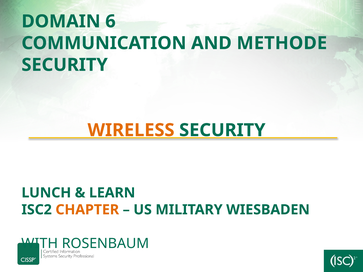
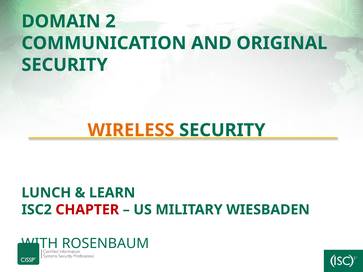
6: 6 -> 2 (110, 21)
METHODE: METHODE -> ORIGINAL (282, 43)
CHAPTER colour: orange -> red (87, 210)
